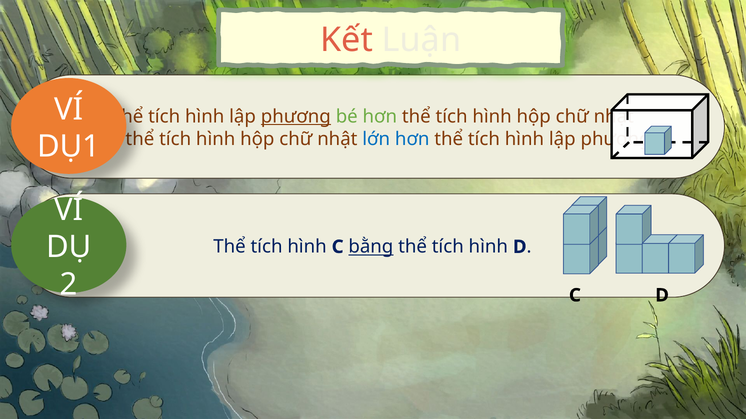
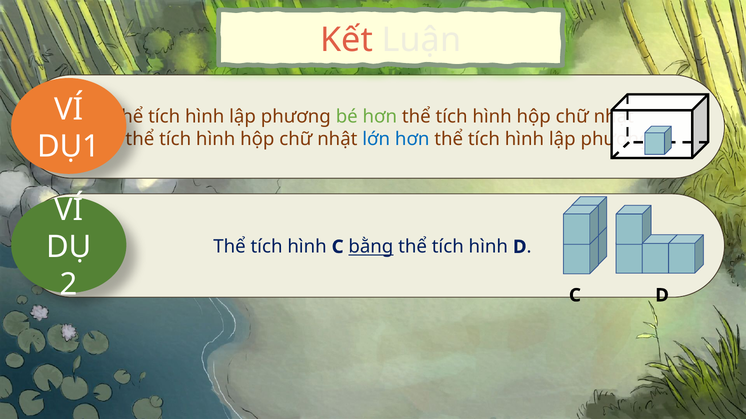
phương underline: present -> none (296, 117)
